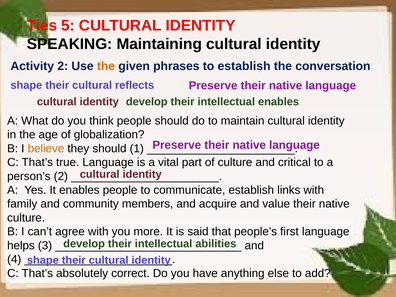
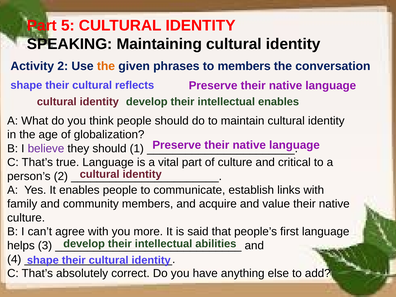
Ties: Ties -> Part (42, 25)
to establish: establish -> members (244, 66)
believe colour: orange -> purple (46, 148)
